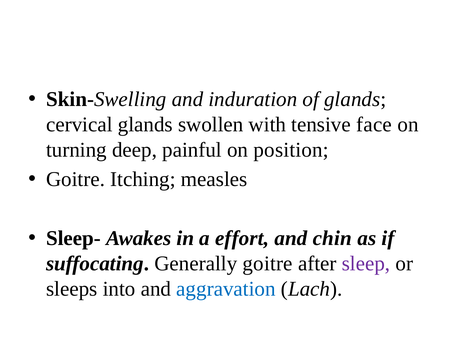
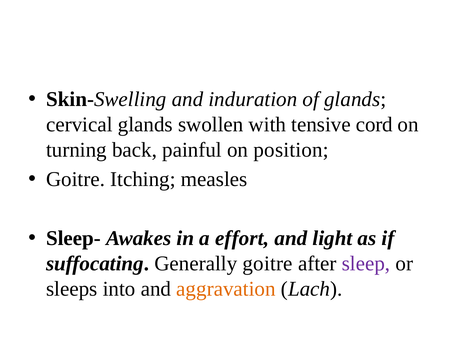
face: face -> cord (374, 124)
deep: deep -> back (135, 150)
chin: chin -> light (332, 238)
aggravation colour: blue -> orange (226, 289)
